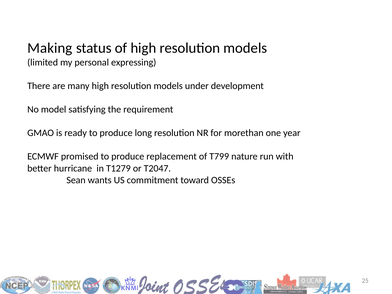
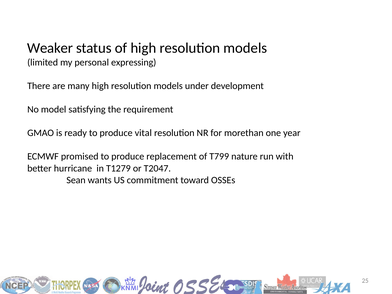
Making: Making -> Weaker (50, 48)
long: long -> vital (143, 133)
